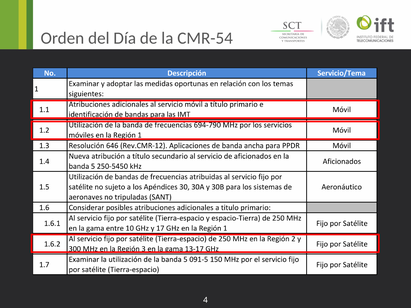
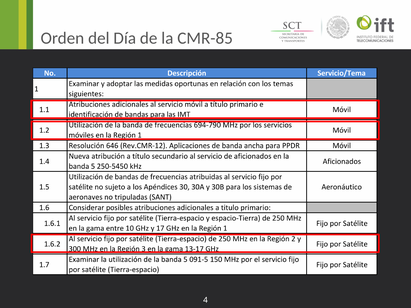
CMR-54: CMR-54 -> CMR-85 (205, 38)
